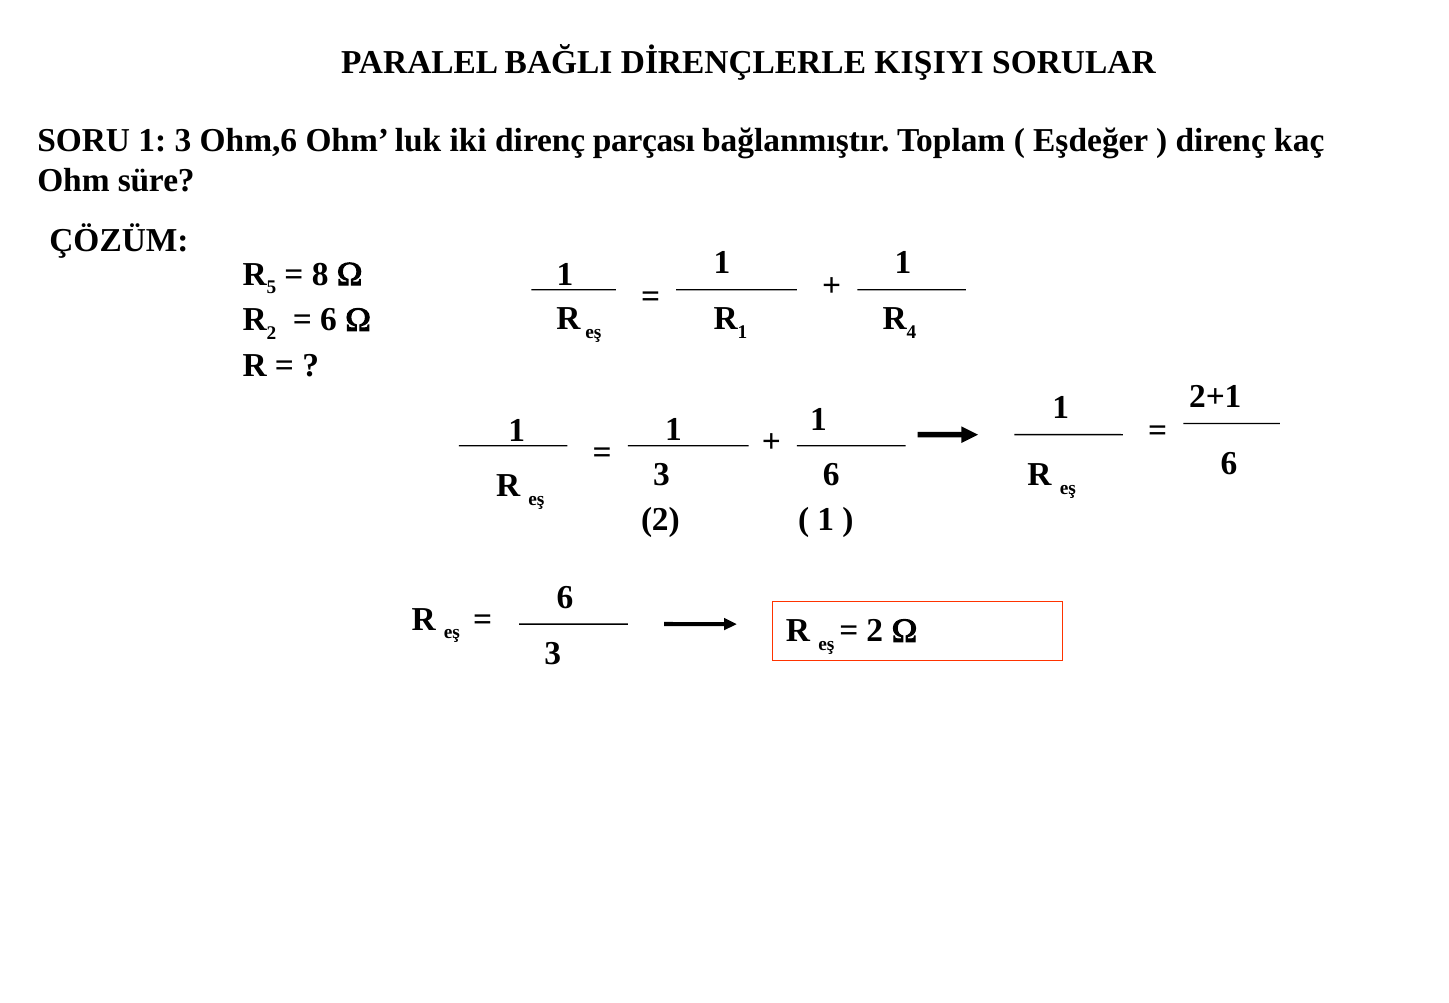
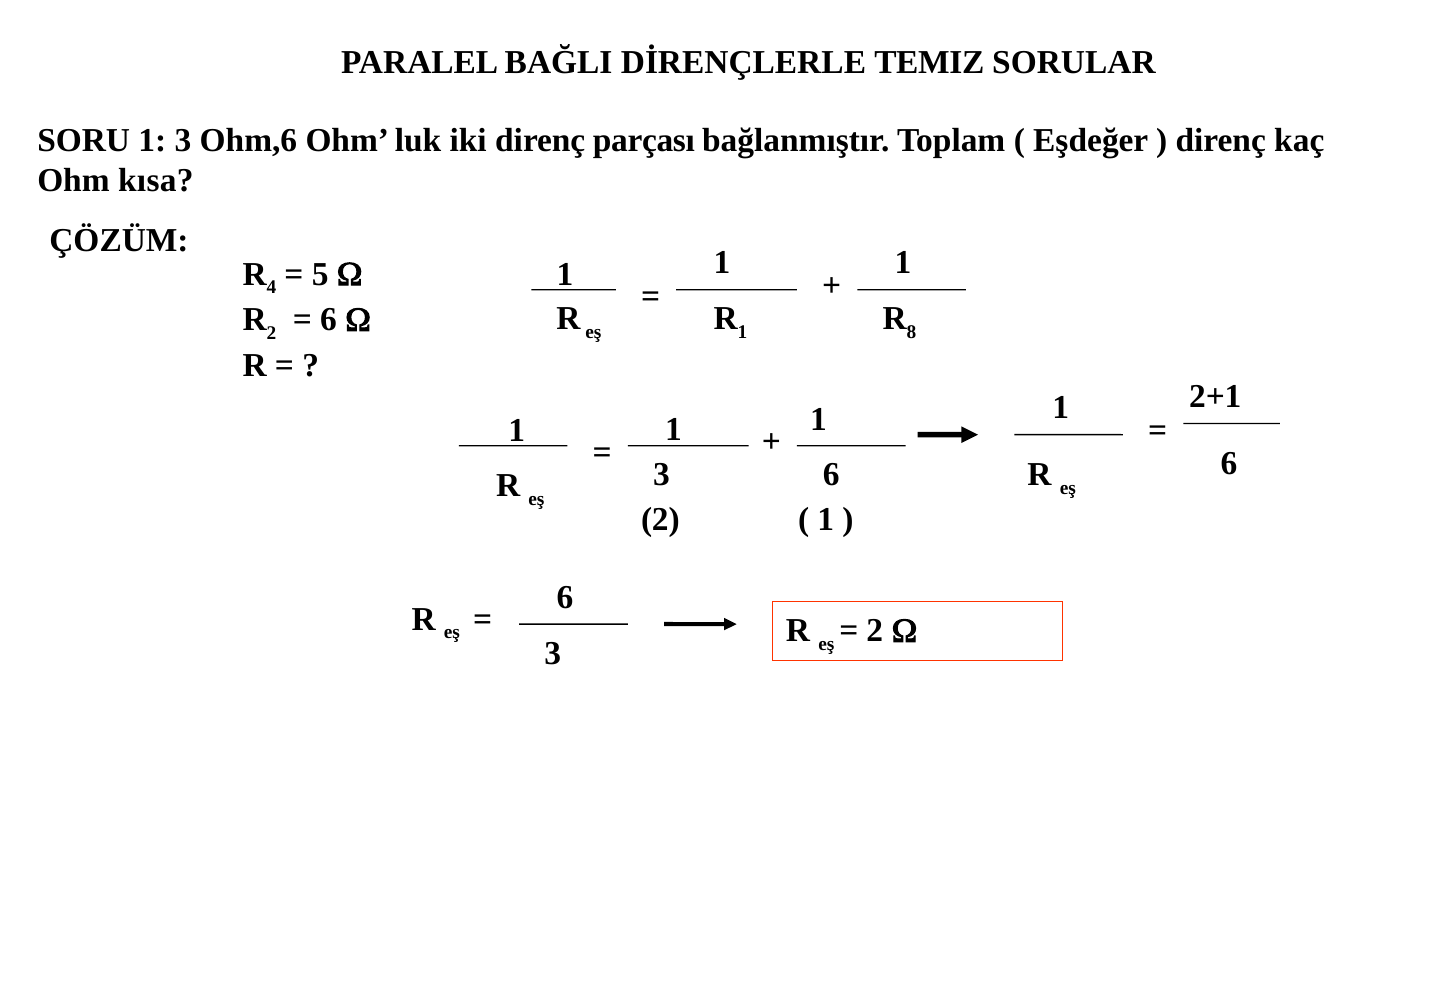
KIŞIYI: KIŞIYI -> TEMIZ (929, 62)
süre: süre -> kısa (156, 181)
5: 5 -> 4 (271, 287)
8: 8 -> 5 (320, 274)
4: 4 -> 8 (911, 332)
